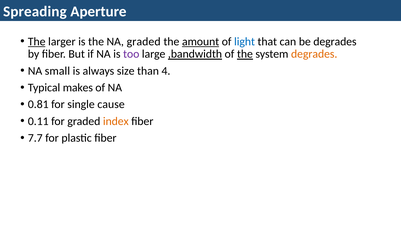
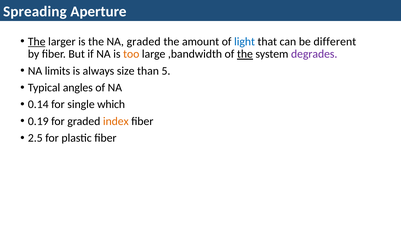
amount underline: present -> none (201, 42)
be degrades: degrades -> different (335, 42)
too colour: purple -> orange (131, 54)
,bandwidth underline: present -> none (195, 54)
degrades colour: orange -> purple (314, 54)
small: small -> limits (58, 71)
4: 4 -> 5 (166, 71)
makes: makes -> angles (78, 88)
0.81: 0.81 -> 0.14 (38, 105)
cause: cause -> which (111, 105)
0.11: 0.11 -> 0.19 (38, 122)
7.7: 7.7 -> 2.5 (35, 138)
